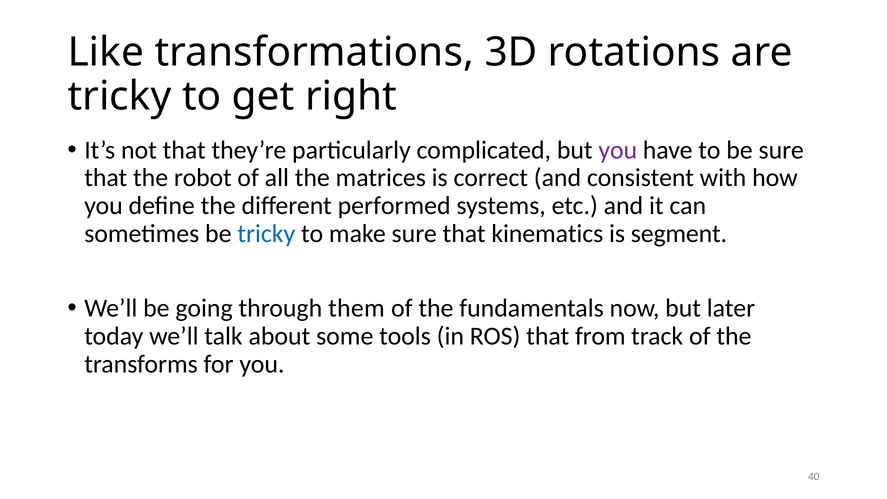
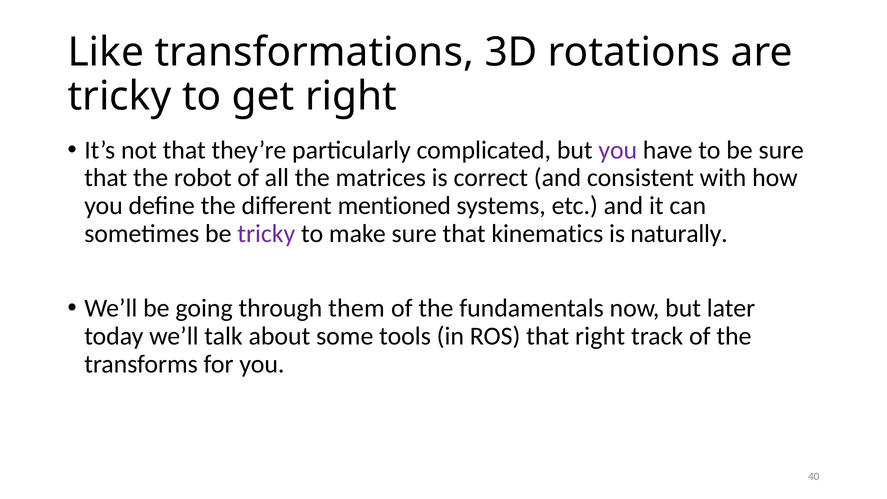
performed: performed -> mentioned (394, 206)
tricky colour: blue -> purple (266, 234)
segment: segment -> naturally (679, 234)
that from: from -> right (600, 336)
